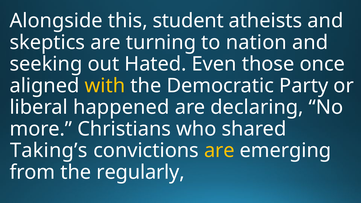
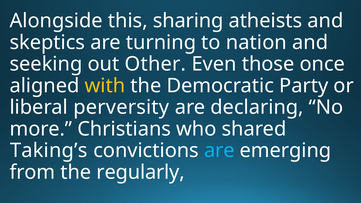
student: student -> sharing (188, 21)
Hated: Hated -> Other (155, 64)
happened: happened -> perversity (121, 107)
are colour: yellow -> light blue (219, 151)
